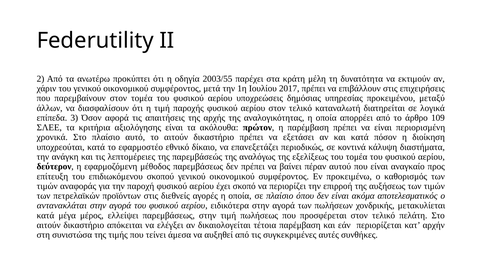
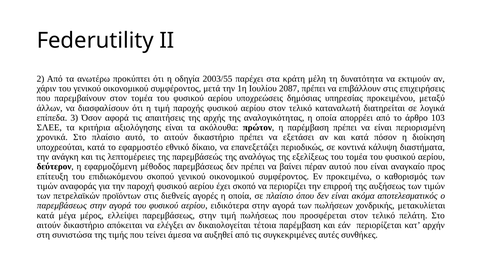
2017: 2017 -> 2087 (289, 89)
109: 109 -> 103 (438, 118)
αντανακλάται: αντανακλάται -> παρεμβάσεως (62, 206)
